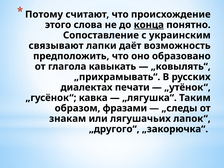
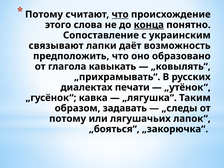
что underline: none -> present (120, 14)
фразами: фразами -> задавать (125, 108)
знакам: знакам -> потому (68, 119)
„другого“: „другого“ -> „бояться“ (114, 129)
